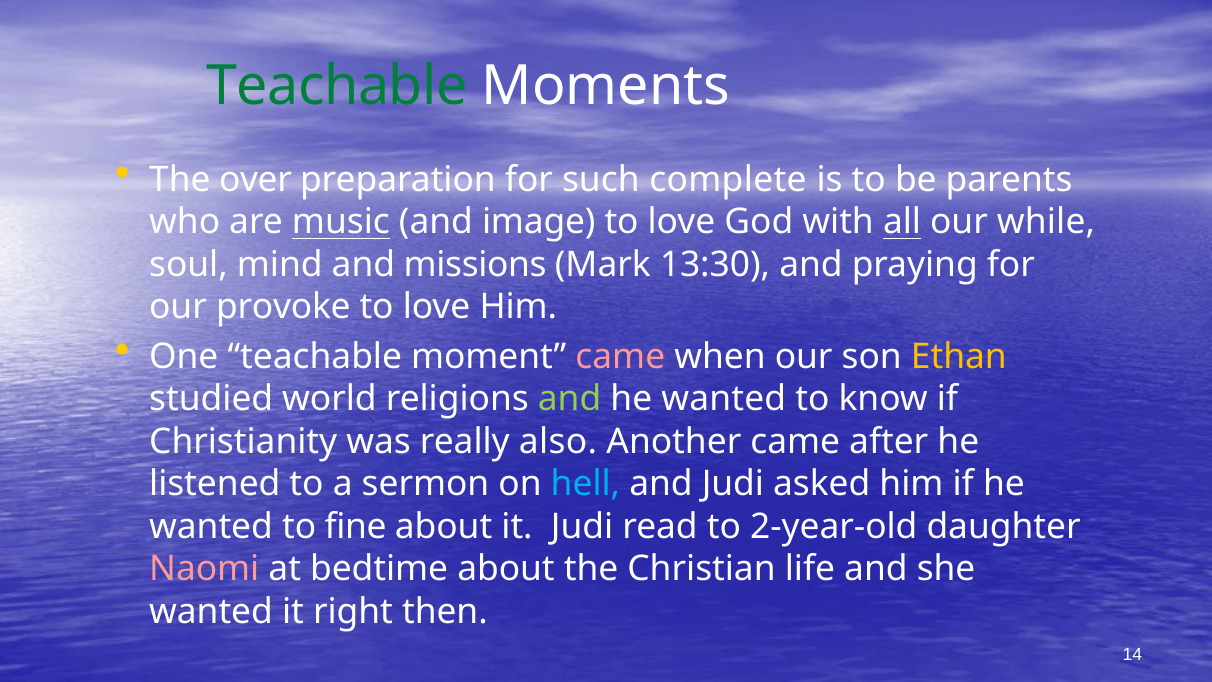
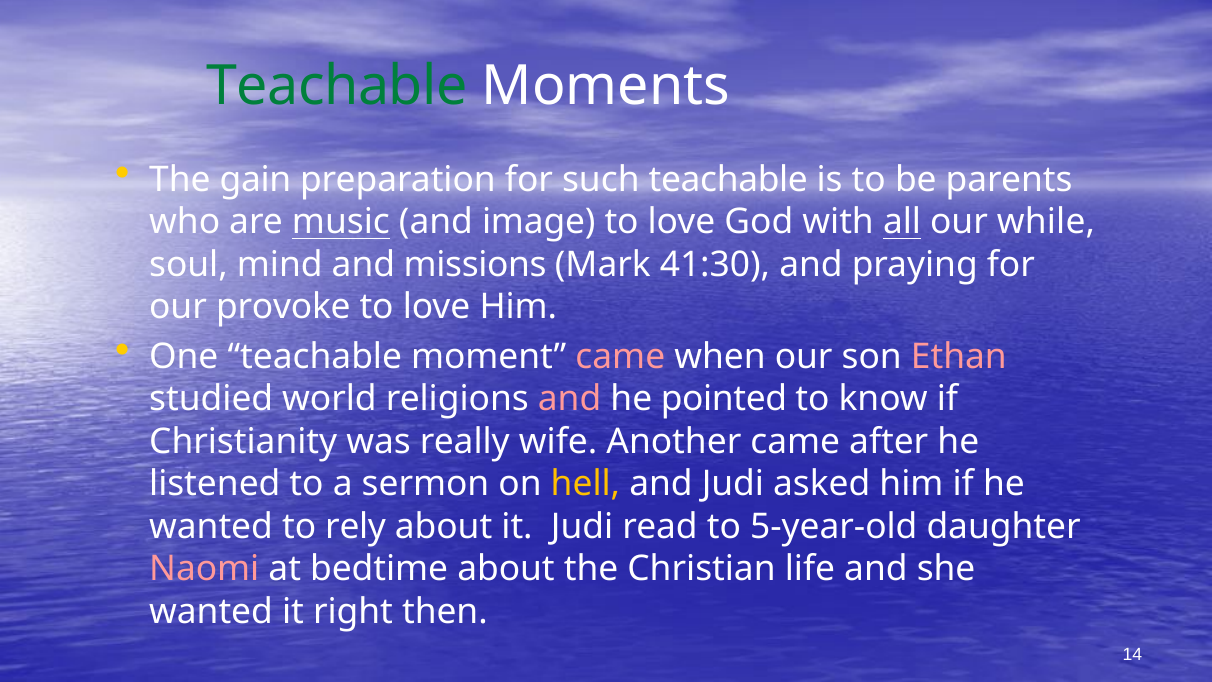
over: over -> gain (255, 180)
such complete: complete -> teachable (728, 180)
13:30: 13:30 -> 41:30 (715, 265)
Ethan colour: yellow -> pink (959, 357)
and colour: light green -> pink (570, 399)
wanted: wanted -> pointed (724, 399)
also: also -> wife (558, 441)
hell colour: light blue -> yellow (585, 484)
fine: fine -> rely (356, 526)
2-year-old: 2-year-old -> 5-year-old (834, 526)
